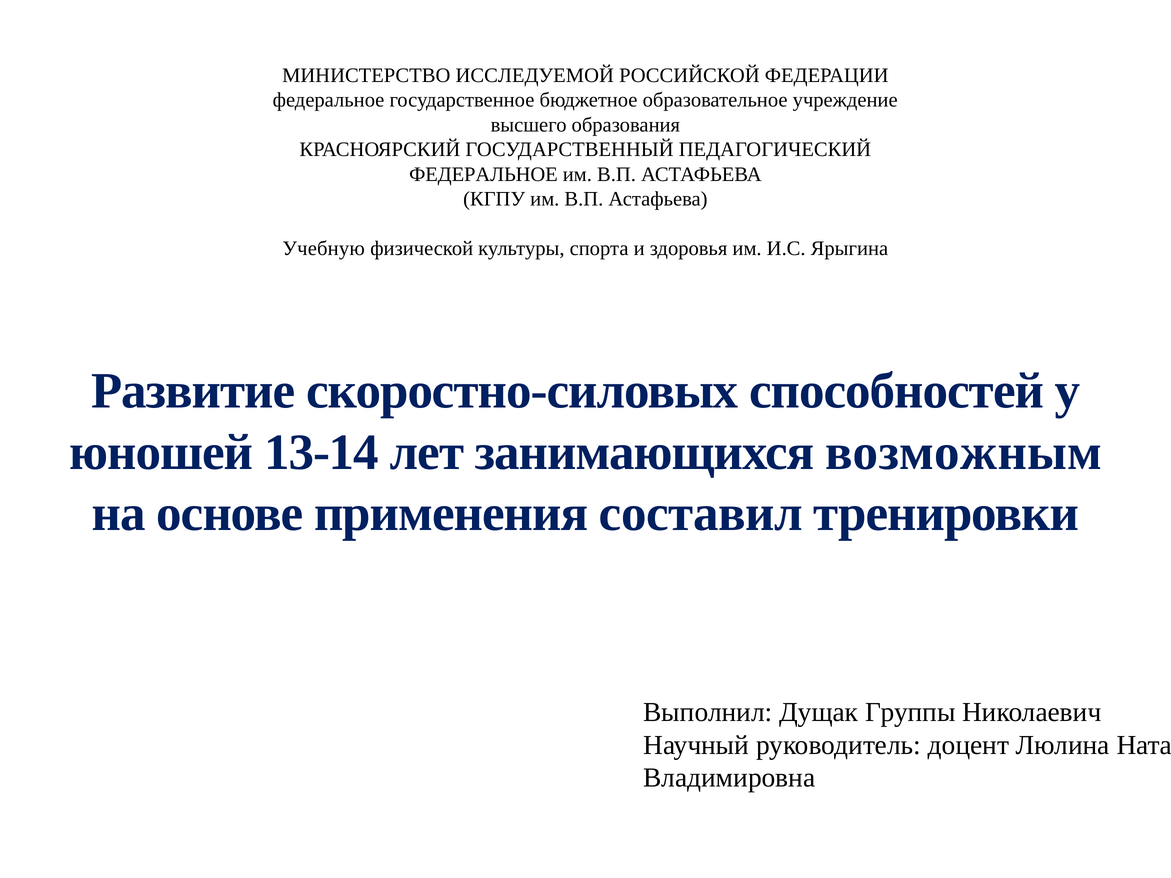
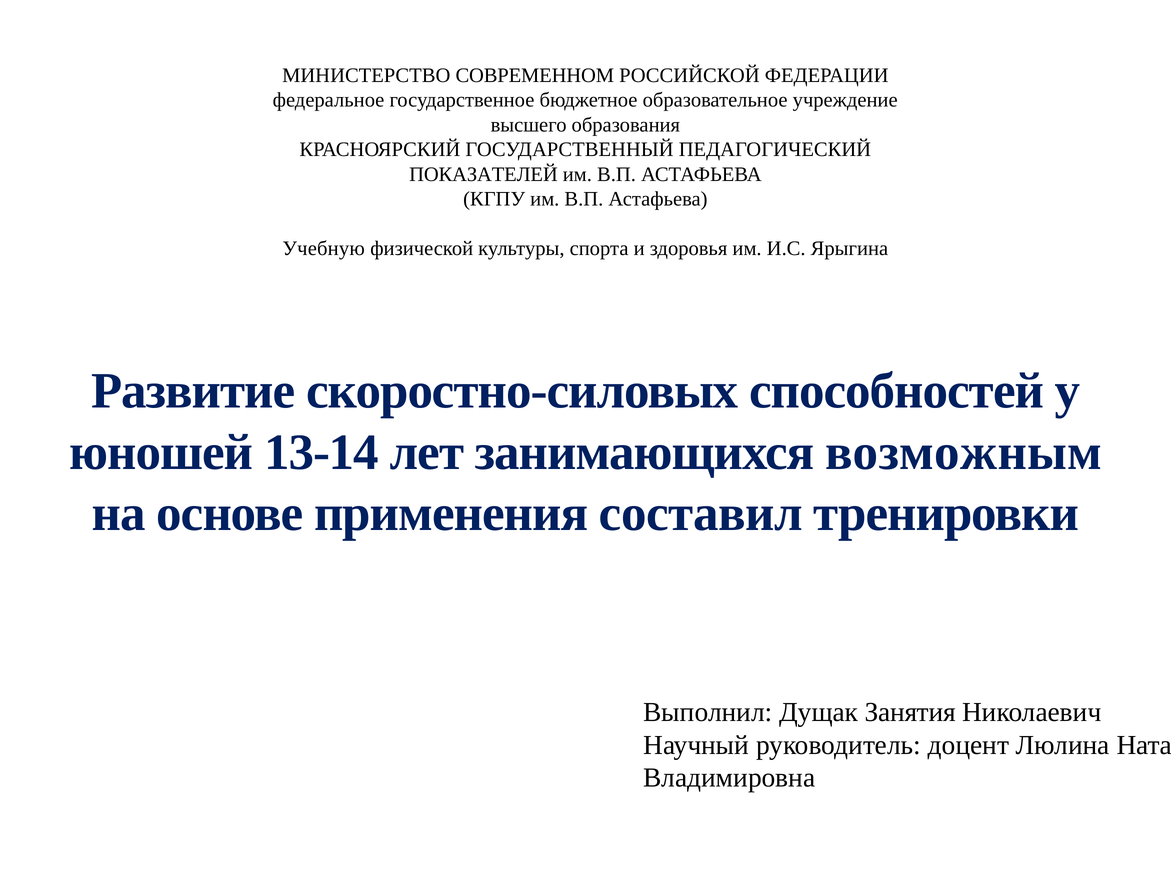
ИССЛЕДУЕМОЙ: ИССЛЕДУЕМОЙ -> СОВРЕМЕННОМ (535, 76)
ФЕДЕРАЛЬНОЕ: ФЕДЕРАЛЬНОЕ -> ПОКАЗАТЕЛЕЙ (483, 174)
Группы: Группы -> Занятия (910, 712)
